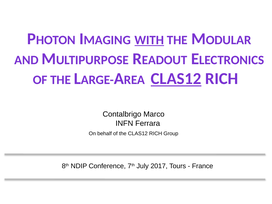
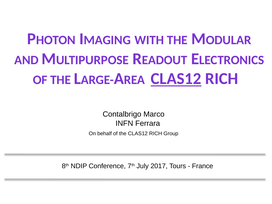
WITH underline: present -> none (149, 40)
